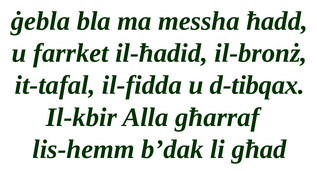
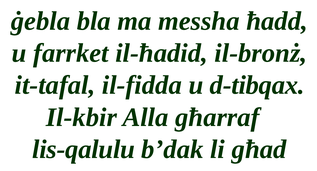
lis-hemm: lis-hemm -> lis-qalulu (84, 149)
